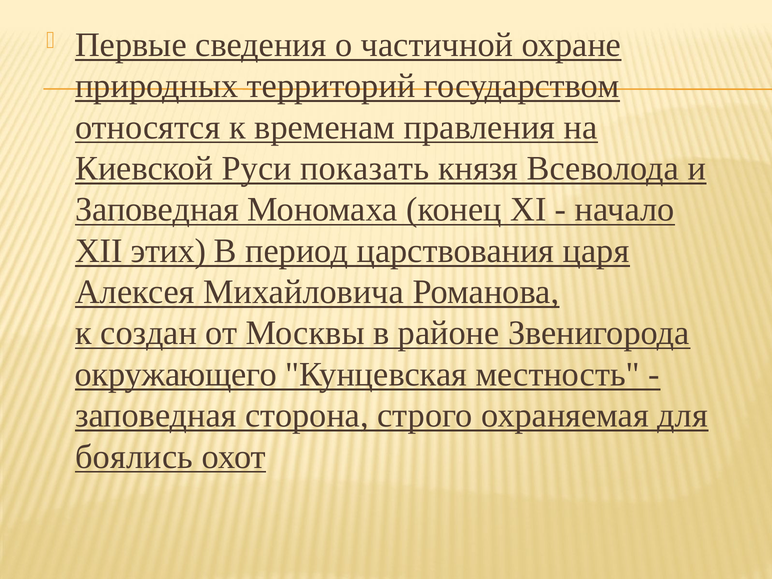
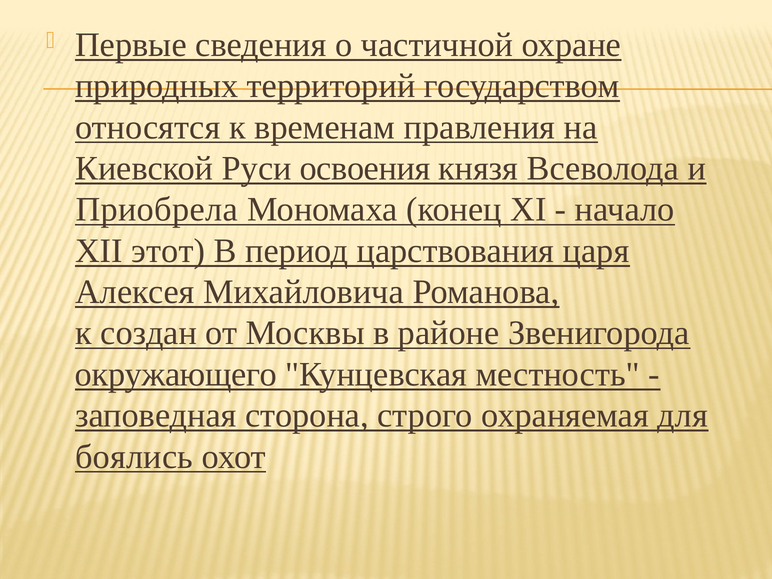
показать: показать -> освоения (365, 168)
Заповедная: Заповедная -> Приобрела (157, 210)
этих: этих -> этот (168, 251)
